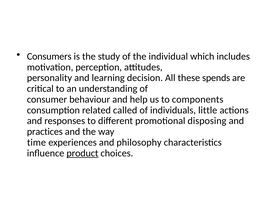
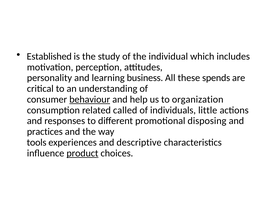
Consumers: Consumers -> Established (49, 56)
decision: decision -> business (145, 78)
behaviour underline: none -> present (90, 99)
components: components -> organization (198, 99)
time: time -> tools (37, 142)
philosophy: philosophy -> descriptive (139, 142)
